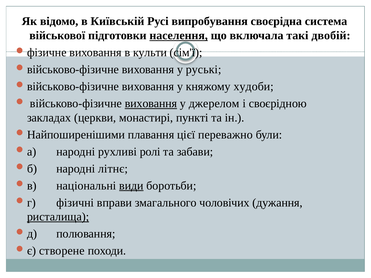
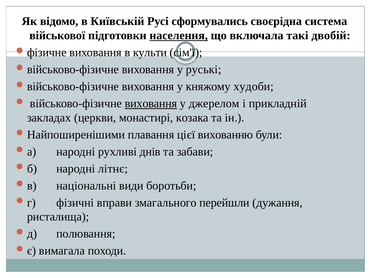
випробування: випробування -> сформувались (210, 21)
своєрідною: своєрідною -> прикладній (278, 104)
пункті: пункті -> козака (192, 118)
переважно: переважно -> вихованню (225, 135)
ролі: ролі -> днів (150, 152)
види underline: present -> none (131, 186)
чоловічих: чоловічих -> перейшли (224, 203)
ристалища underline: present -> none (58, 217)
створене: створене -> вимагала (62, 251)
